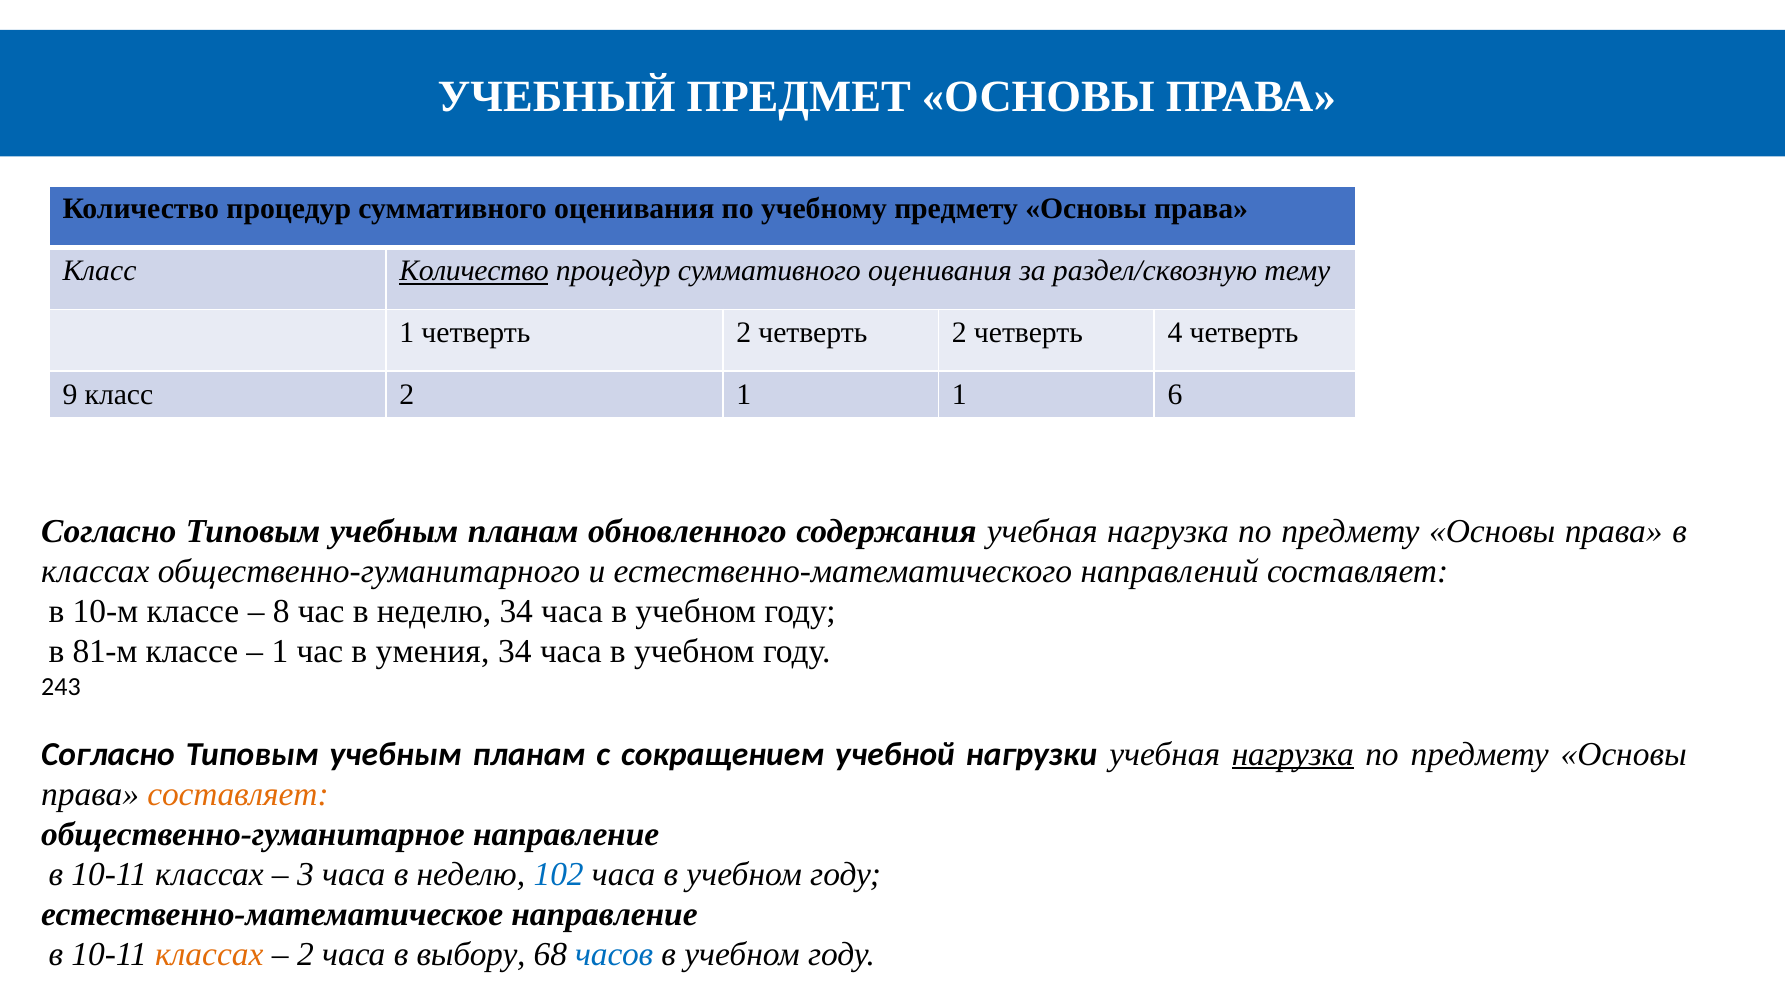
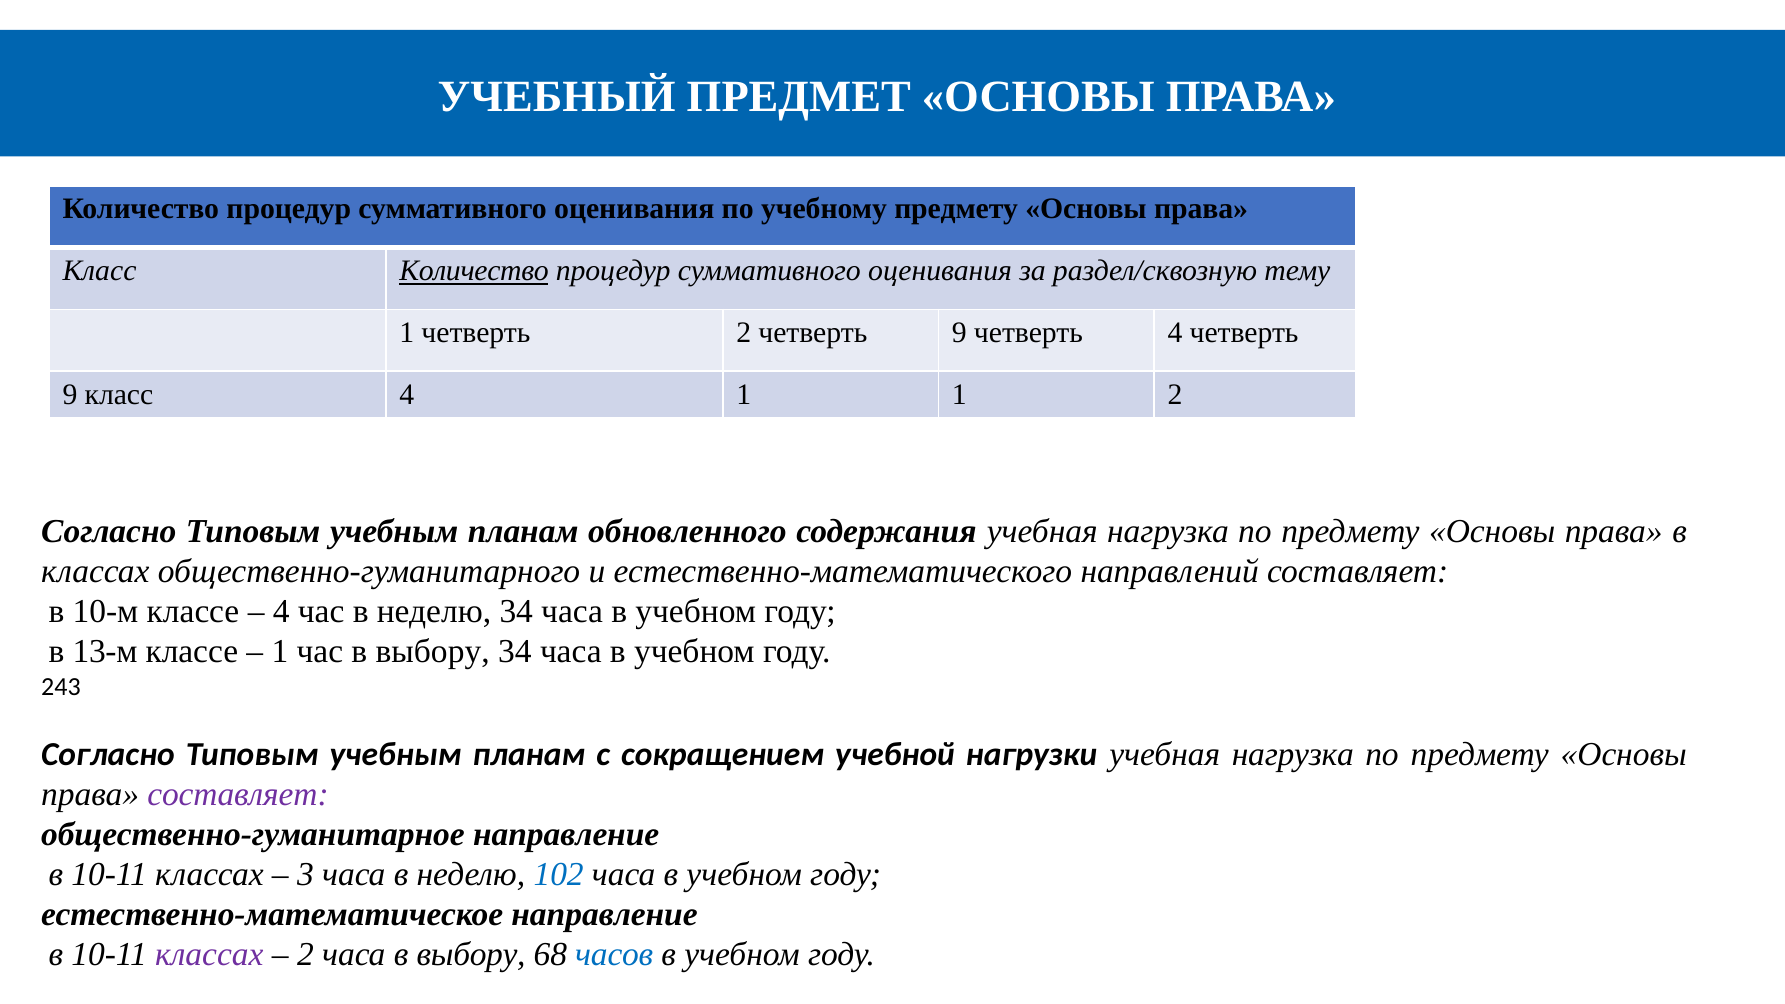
2 четверть 2: 2 -> 9 (959, 333)
класс 2: 2 -> 4 (407, 395)
1 6: 6 -> 2 (1175, 395)
8: 8 -> 4 (281, 611)
81-м: 81-м -> 13-м (105, 651)
час в умения: умения -> выбору (433, 651)
нагрузка underline: present -> none (1293, 754)
составляет colour: orange -> purple (238, 794)
классах colour: orange -> purple (209, 955)
